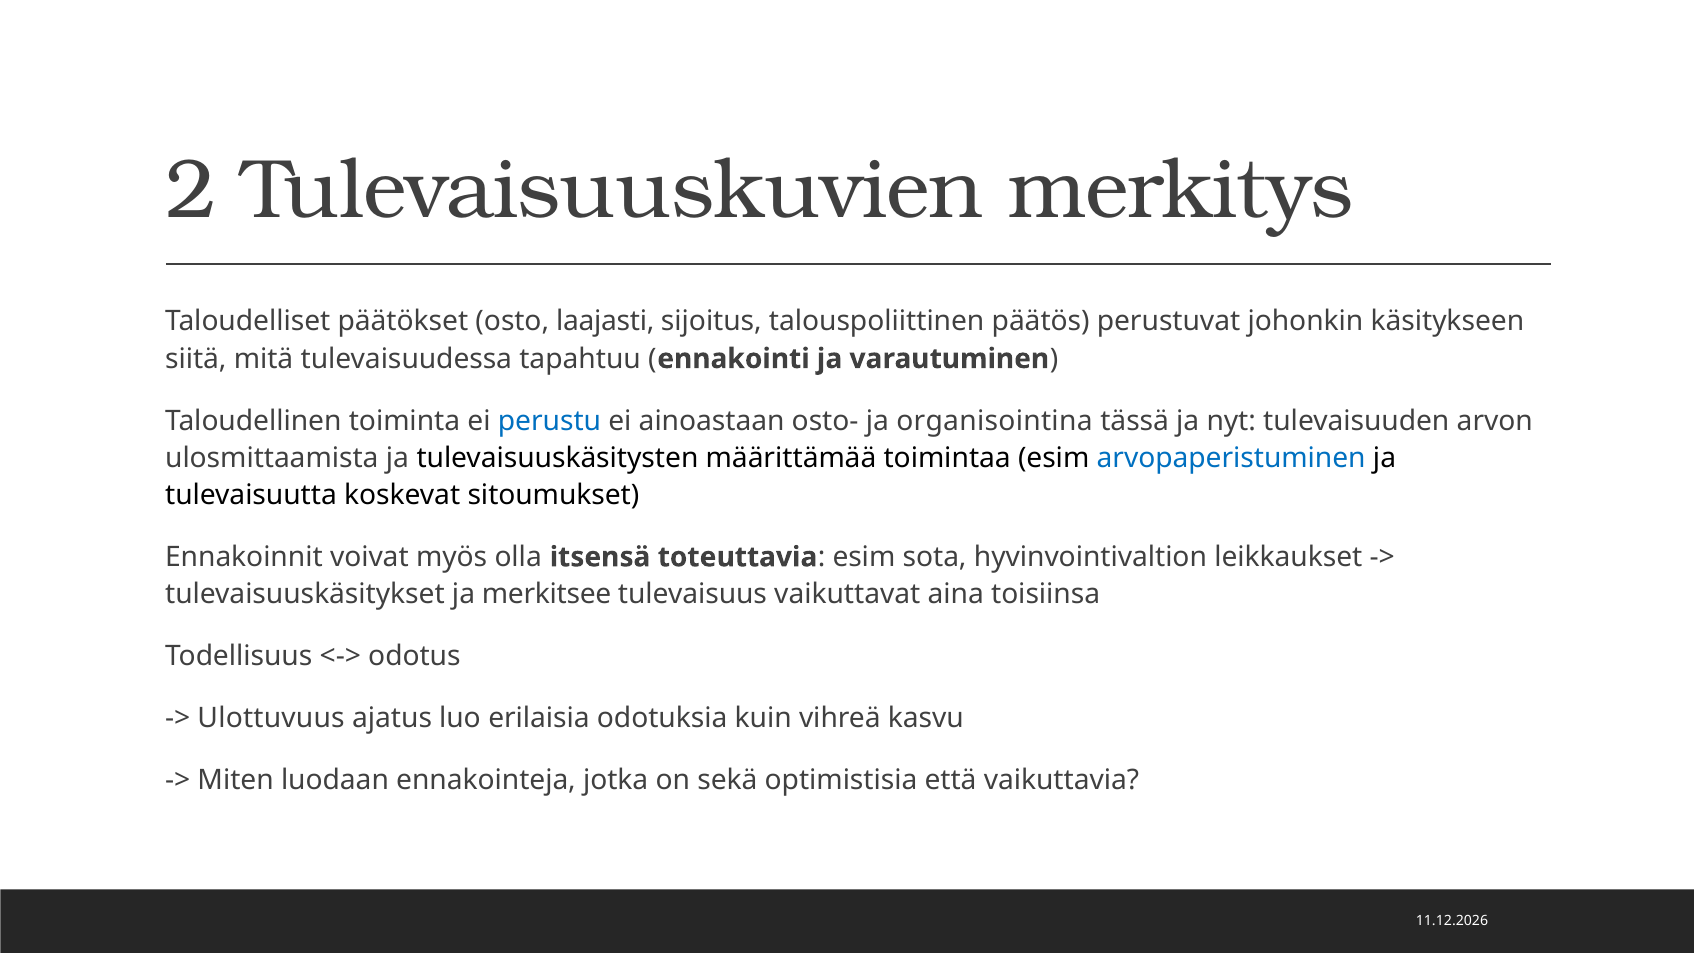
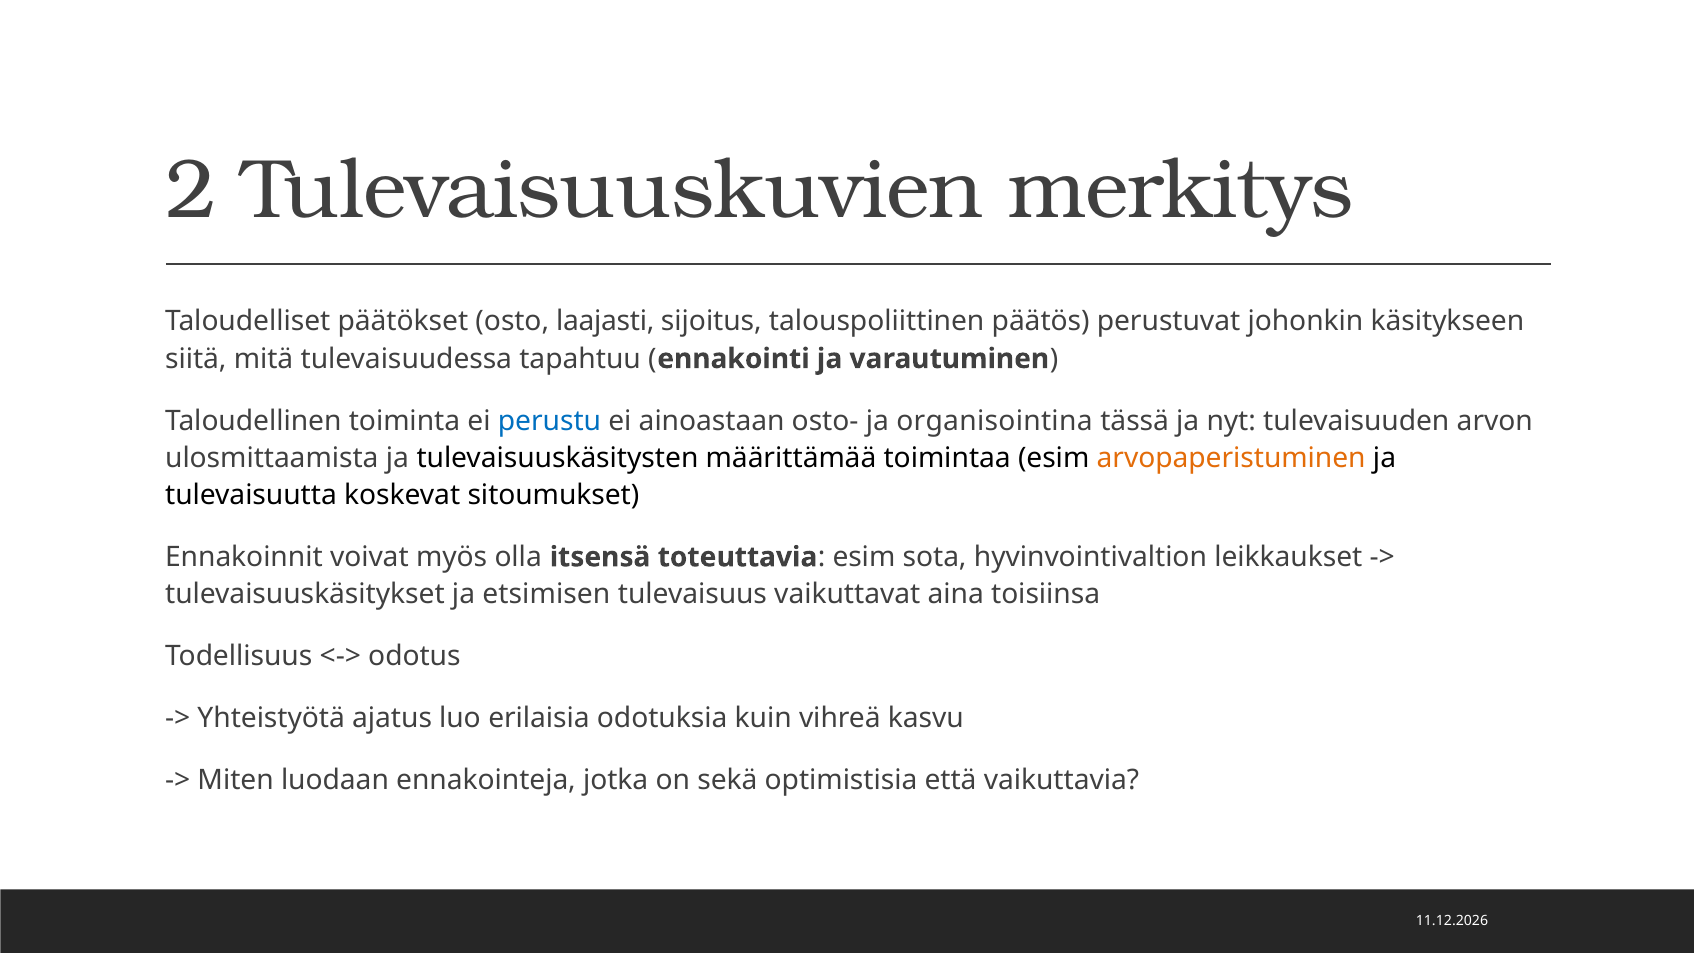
arvopaperistuminen colour: blue -> orange (1231, 458)
merkitsee: merkitsee -> etsimisen (546, 594)
Ulottuvuus: Ulottuvuus -> Yhteistyötä (271, 718)
